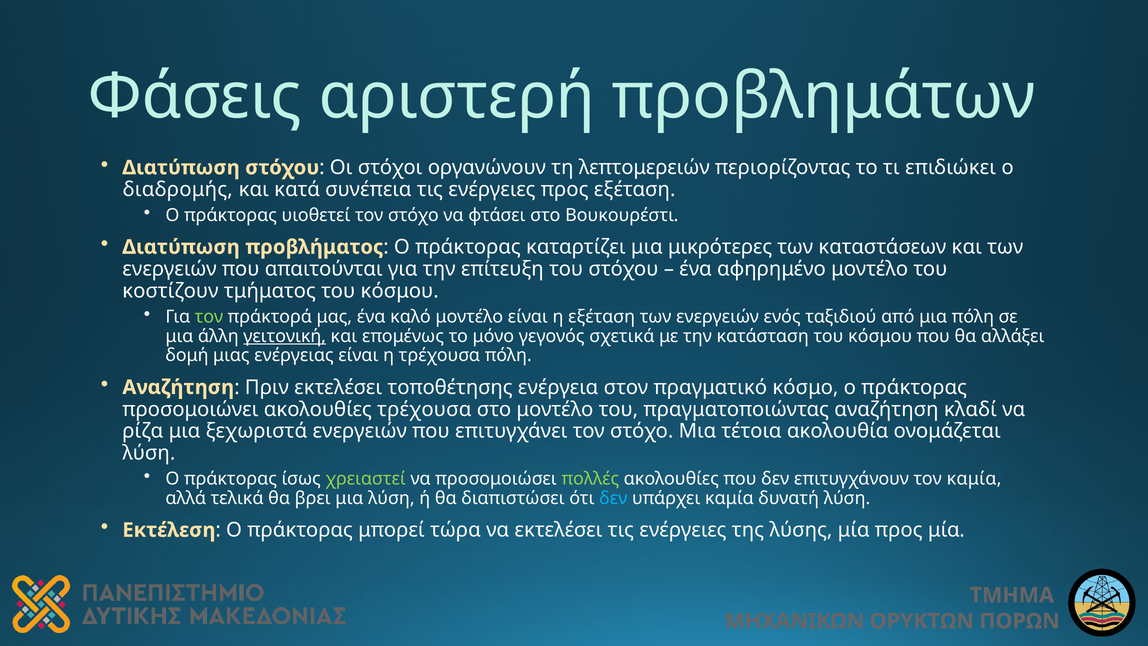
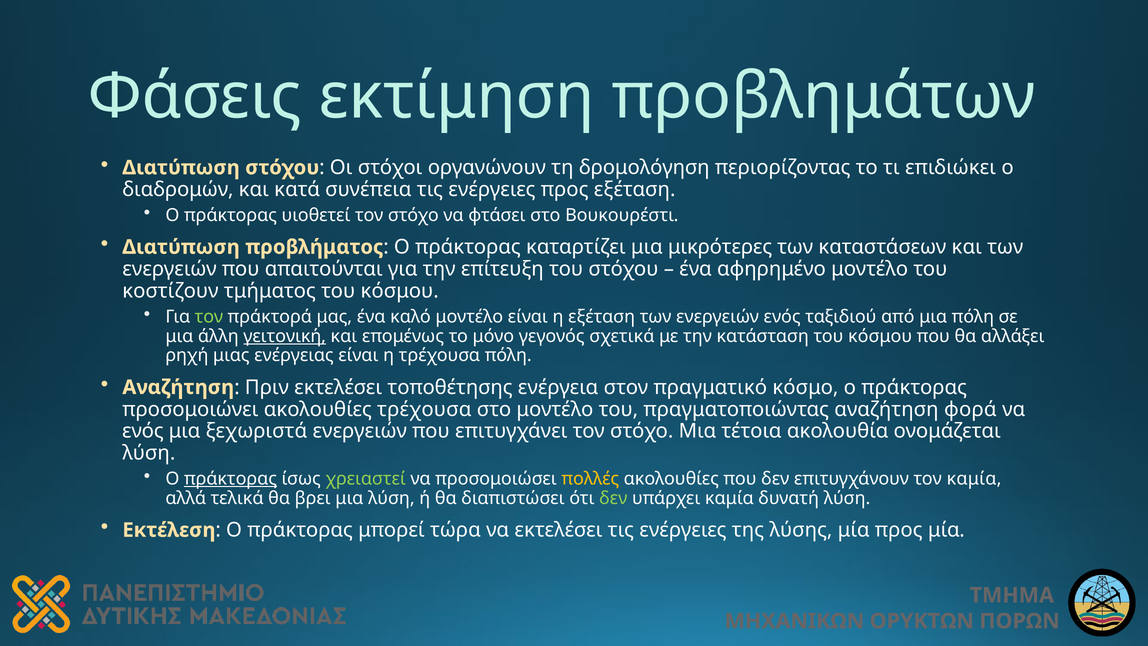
αριστερή: αριστερή -> εκτίμηση (457, 96)
λεπτομερειών: λεπτομερειών -> δρομολόγηση (644, 168)
διαδρομής: διαδρομής -> διαδρομών (178, 190)
δομή: δομή -> ρηχή (187, 355)
κλαδί: κλαδί -> φορά (970, 409)
ρίζα: ρίζα -> ενός (143, 431)
πράκτορας underline: none -> present (231, 479)
πολλές colour: light green -> yellow (590, 479)
δεν colour: light blue -> light green (613, 498)
